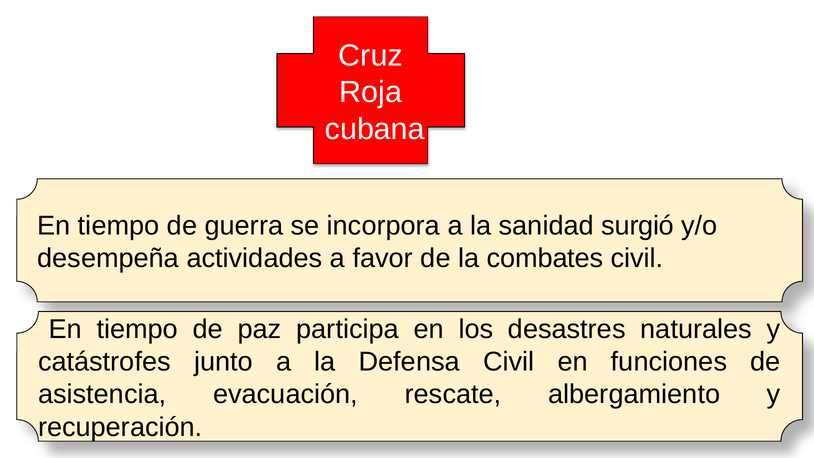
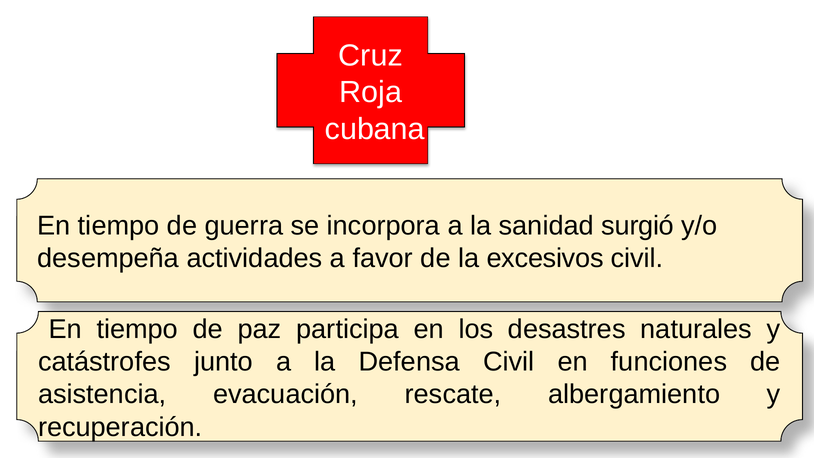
combates: combates -> excesivos (545, 258)
